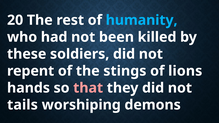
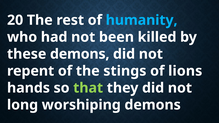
these soldiers: soldiers -> demons (80, 54)
that colour: pink -> light green (88, 88)
tails: tails -> long (23, 105)
